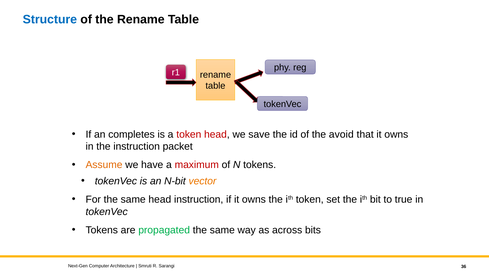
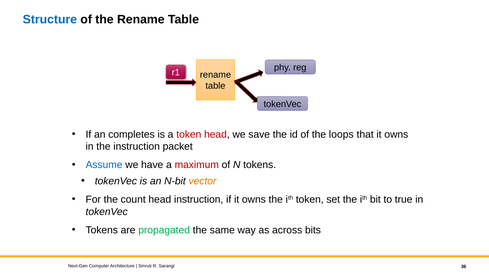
avoid: avoid -> loops (341, 134)
Assume colour: orange -> blue (104, 165)
For the same: same -> count (133, 200)
